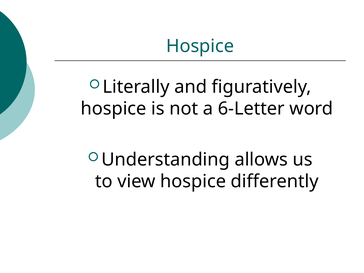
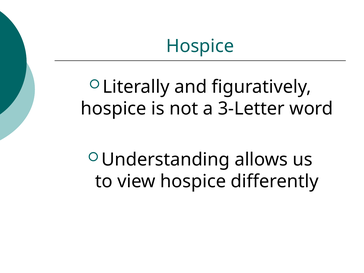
6-Letter: 6-Letter -> 3-Letter (251, 109)
